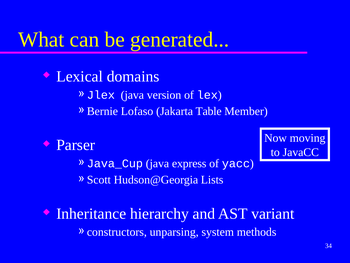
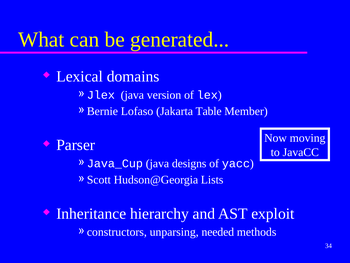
express: express -> designs (189, 163)
variant: variant -> exploit (273, 213)
system: system -> needed (218, 232)
